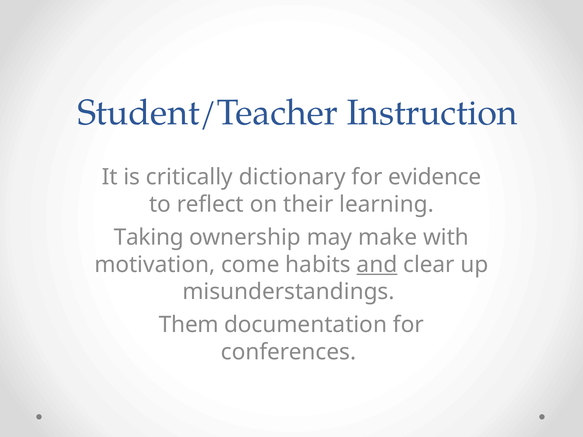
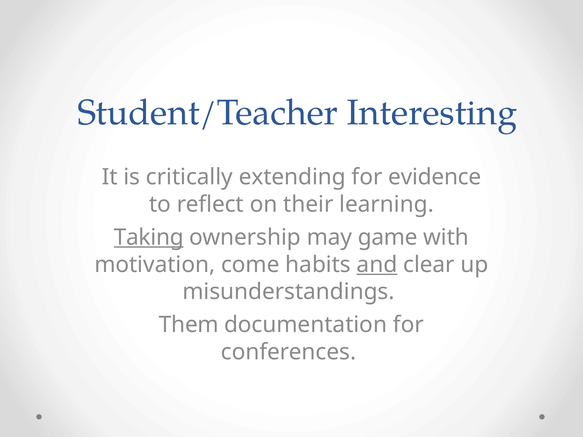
Instruction: Instruction -> Interesting (432, 113)
dictionary: dictionary -> extending (292, 177)
Taking underline: none -> present (149, 237)
make: make -> game (388, 237)
